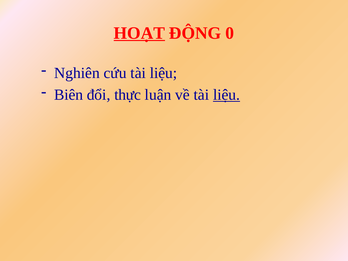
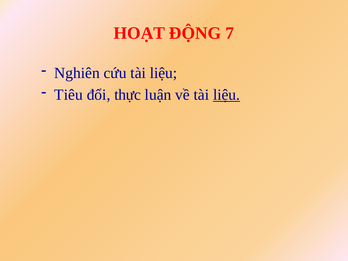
HOẠT underline: present -> none (139, 33)
0: 0 -> 7 (230, 33)
Biên: Biên -> Tiêu (69, 95)
